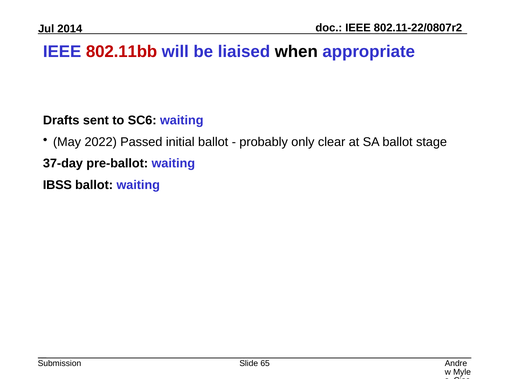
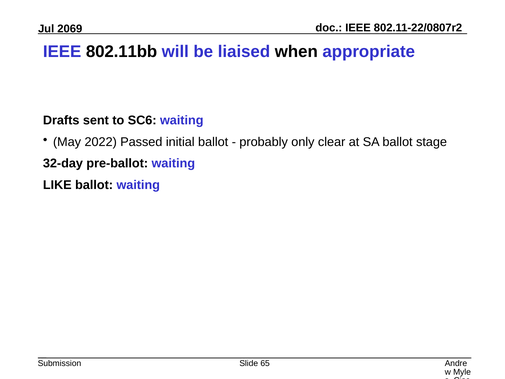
2014: 2014 -> 2069 (70, 29)
802.11bb colour: red -> black (122, 52)
37-day: 37-day -> 32-day (63, 163)
IBSS: IBSS -> LIKE (57, 185)
